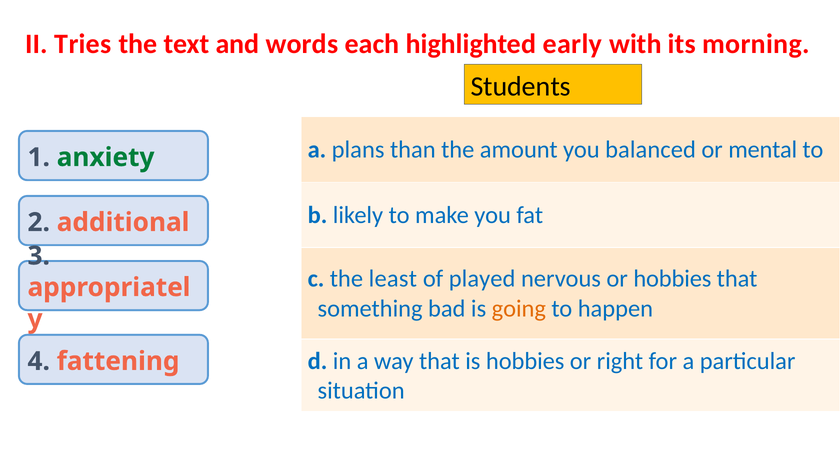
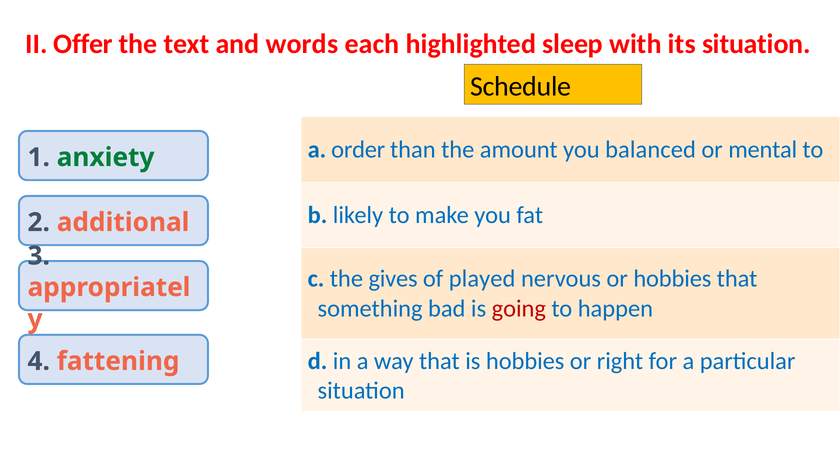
Tries: Tries -> Offer (83, 44)
early: early -> sleep (573, 44)
its morning: morning -> situation (756, 44)
Students: Students -> Schedule (521, 86)
plans: plans -> order (358, 150)
least: least -> gives (393, 278)
going colour: orange -> red (519, 308)
